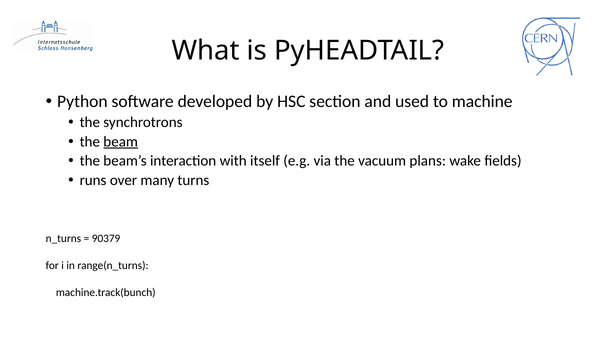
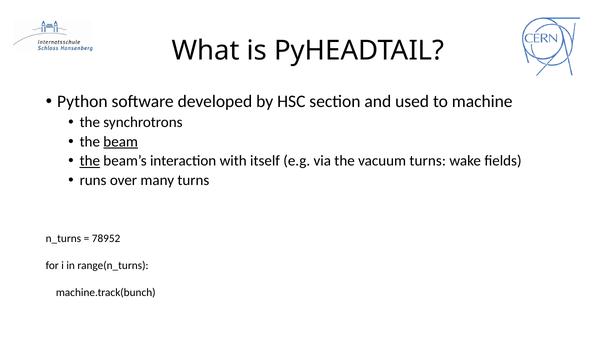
the underline: none -> present (90, 161)
vacuum plans: plans -> turns (428, 161)
90379: 90379 -> 78952 (106, 238)
